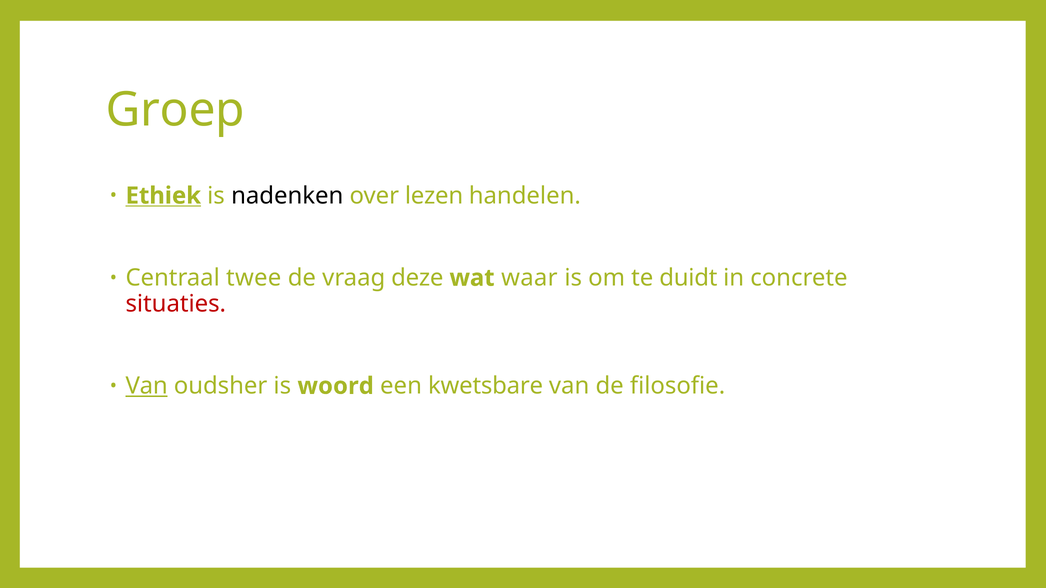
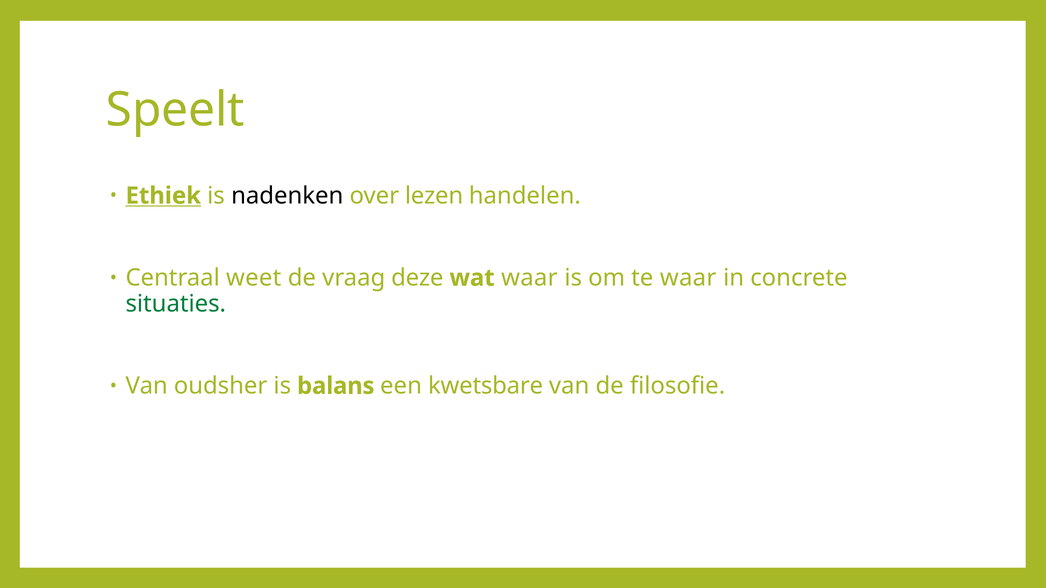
Groep: Groep -> Speelt (175, 110)
twee: twee -> weet (254, 278)
te duidt: duidt -> waar (688, 278)
situaties colour: red -> green (176, 304)
Van underline: present -> none (147, 386)
woord: woord -> balans (336, 386)
